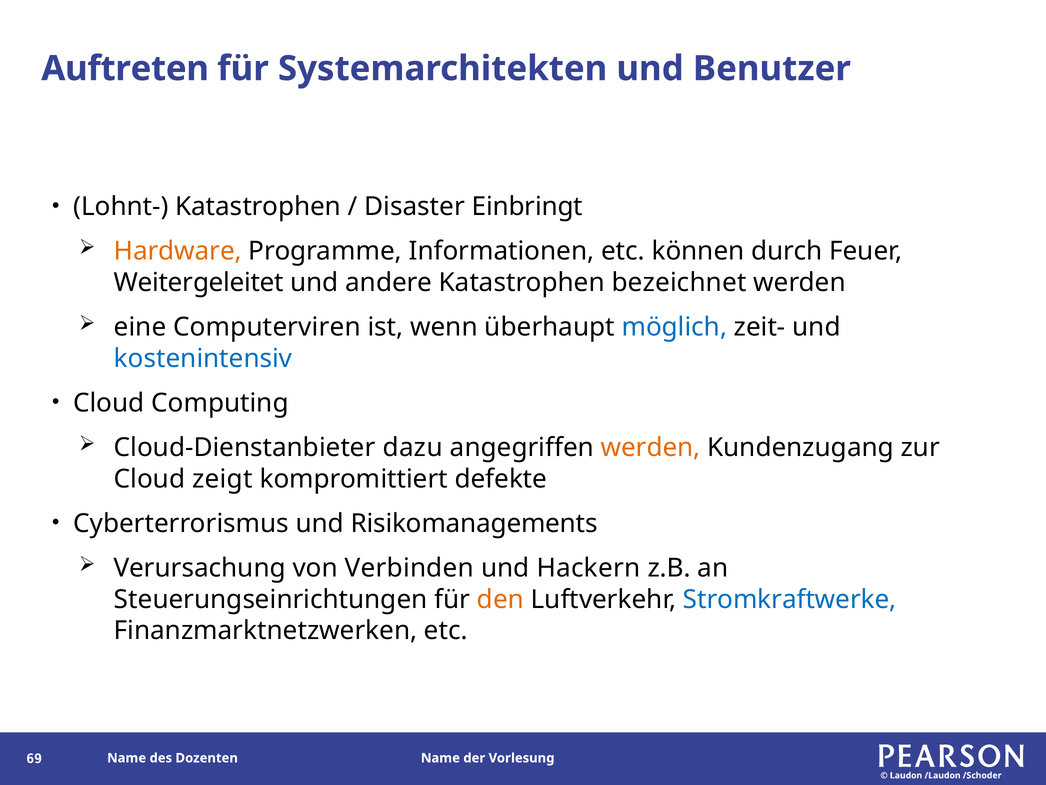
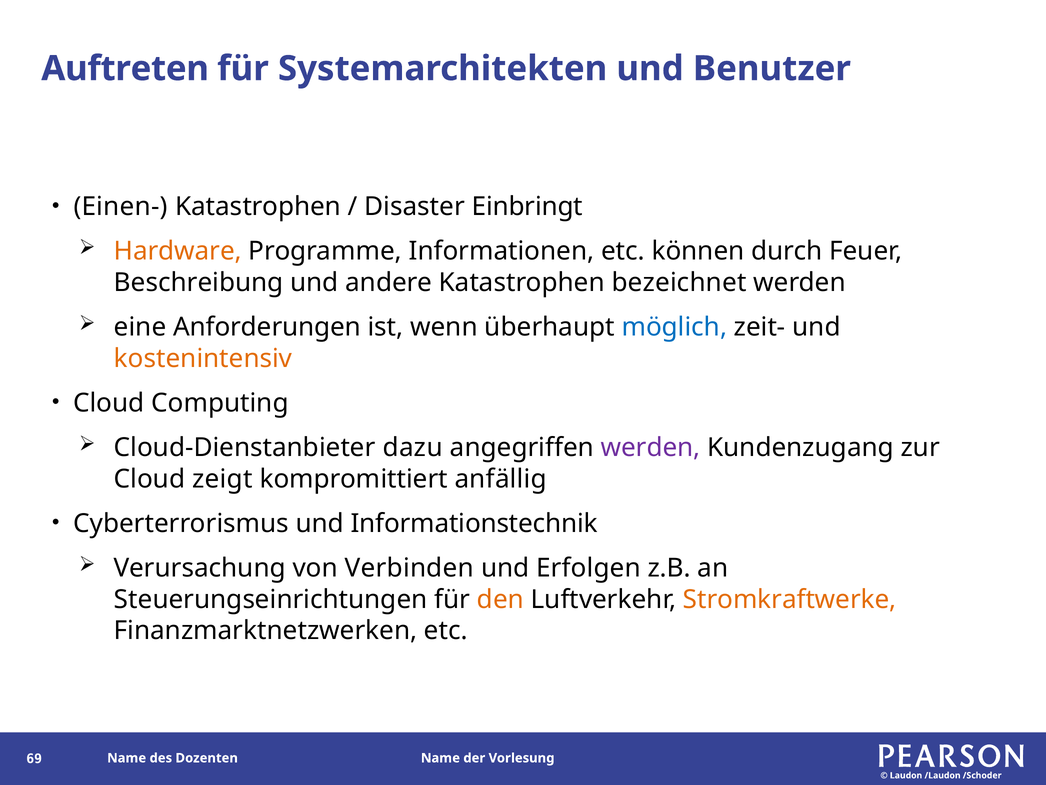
Lohnt-: Lohnt- -> Einen- (121, 207)
Weitergeleitet: Weitergeleitet -> Beschreibung (199, 282)
Computerviren: Computerviren -> Anforderungen (267, 327)
kostenintensiv colour: blue -> orange (203, 358)
werden colour: orange -> purple (651, 447)
defekte: defekte -> anfällig (501, 479)
Risikomanagements: Risikomanagements -> Informationstechnik (474, 523)
Hackern: Hackern -> Erfolgen (589, 568)
Stromkraftwerke colour: blue -> orange (790, 599)
